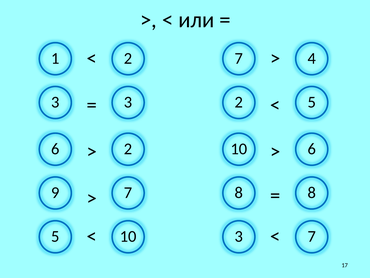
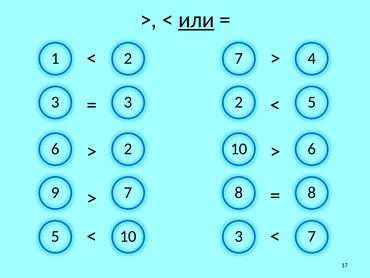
или underline: none -> present (196, 20)
